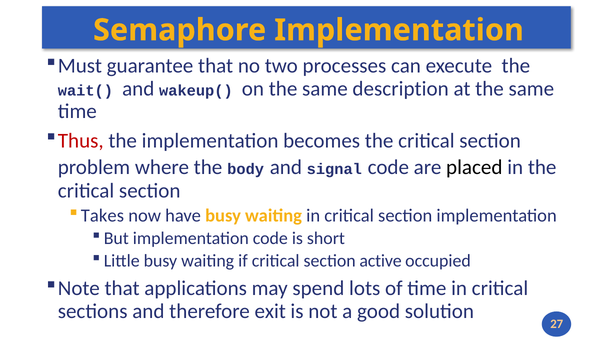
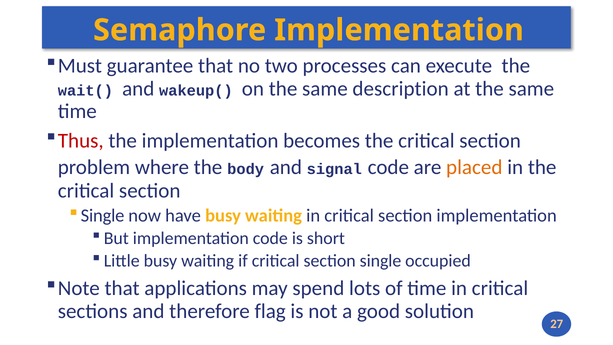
placed colour: black -> orange (474, 167)
Takes: Takes -> Single (103, 215)
section active: active -> single (381, 261)
exit: exit -> flag (270, 311)
